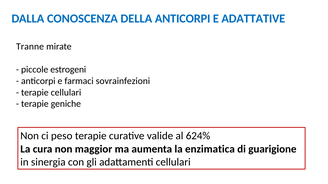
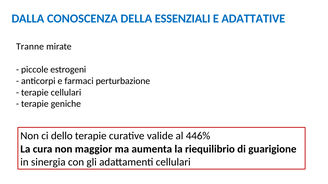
DELLA ANTICORPI: ANTICORPI -> ESSENZIALI (183, 19)
sovrainfezioni: sovrainfezioni -> perturbazione (123, 81)
peso: peso -> dello (62, 136)
624%: 624% -> 446% (198, 136)
enzimatica: enzimatica -> riequilibrio (210, 149)
